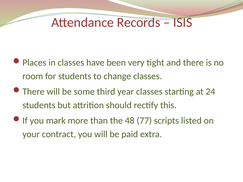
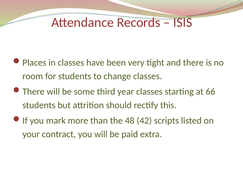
24: 24 -> 66 (210, 92)
77: 77 -> 42 (144, 121)
